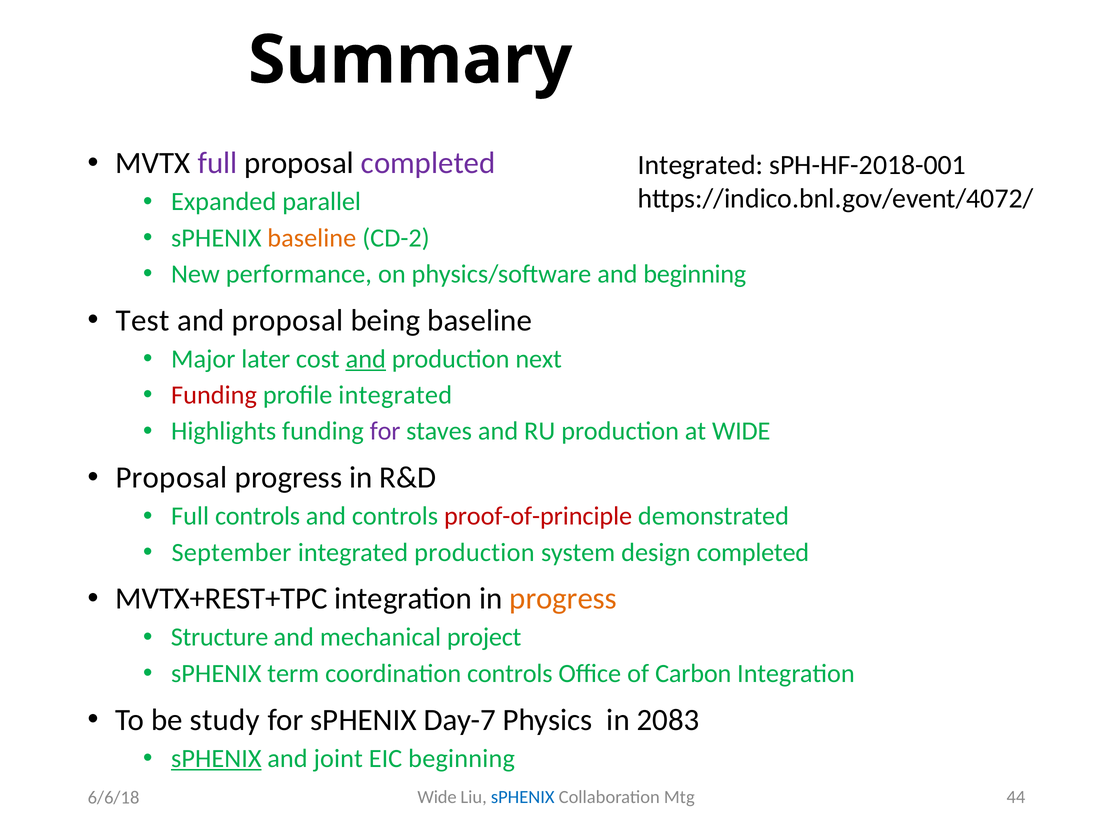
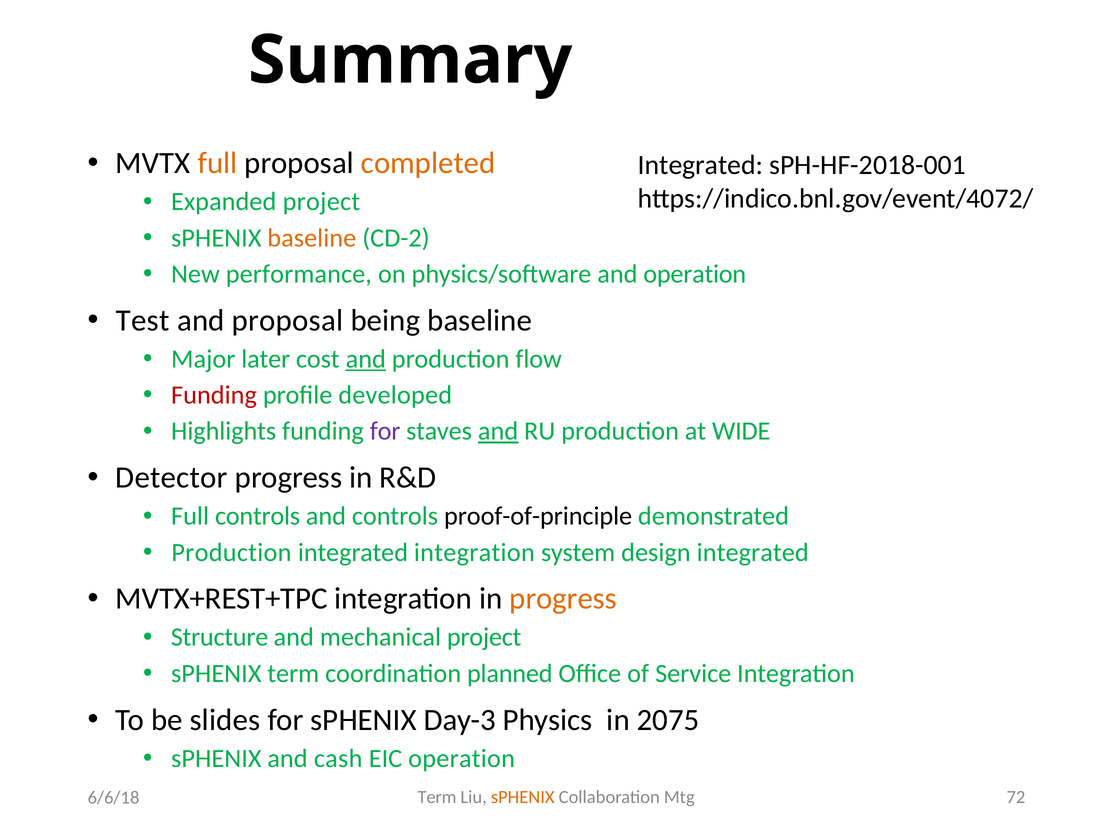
full colour: purple -> orange (218, 163)
completed colour: purple -> orange (428, 163)
Expanded parallel: parallel -> project (321, 202)
and beginning: beginning -> operation (695, 274)
next: next -> flow (539, 359)
profile integrated: integrated -> developed (395, 395)
and underline: none -> present (498, 431)
Proposal: Proposal -> Detector (171, 477)
proof-of-principle colour: red -> black (538, 516)
September: September -> Production (231, 552)
integrated production: production -> integration (474, 552)
design completed: completed -> integrated (753, 552)
coordination controls: controls -> planned (510, 673)
Carbon: Carbon -> Service (693, 673)
study: study -> slides (225, 720)
Day-7: Day-7 -> Day-3 (460, 720)
2083: 2083 -> 2075 (668, 720)
sPHENIX underline: present -> none (216, 758)
joint: joint -> cash (338, 758)
EIC beginning: beginning -> operation (462, 758)
Wide: Wide -> Term (437, 797)
sPHENIX colour: blue -> orange (523, 797)
44: 44 -> 72 (1016, 797)
